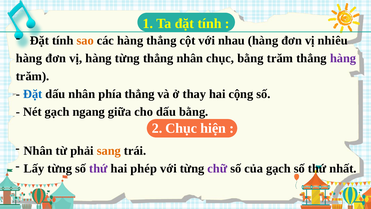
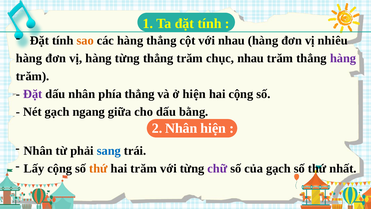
thẳng nhân: nhân -> trăm (190, 58)
chục bằng: bằng -> nhau (251, 58)
Đặt colour: blue -> purple (33, 94)
ở thay: thay -> hiện (194, 94)
2 Chục: Chục -> Nhân (181, 128)
sang colour: orange -> blue (109, 151)
Lấy từng: từng -> cộng (60, 168)
thứ colour: purple -> orange (98, 168)
hai phép: phép -> trăm (144, 168)
